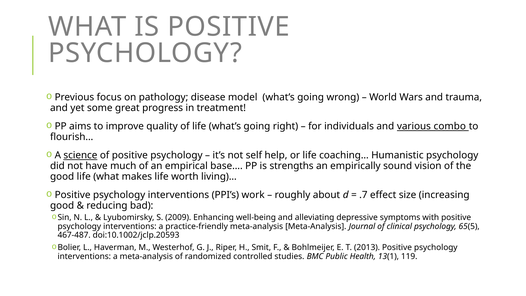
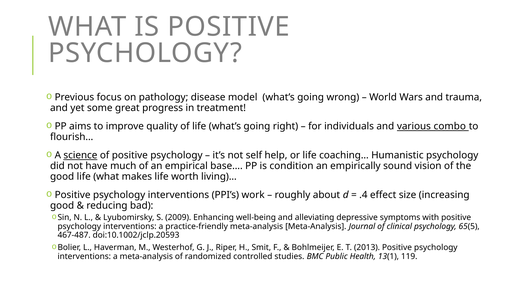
strengths: strengths -> condition (291, 166)
.7: .7 -> .4 (363, 195)
